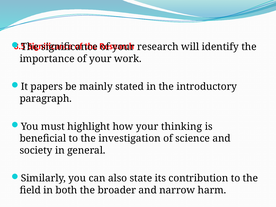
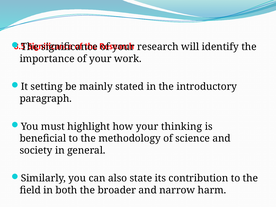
papers: papers -> setting (47, 87)
investigation: investigation -> methodology (130, 138)
